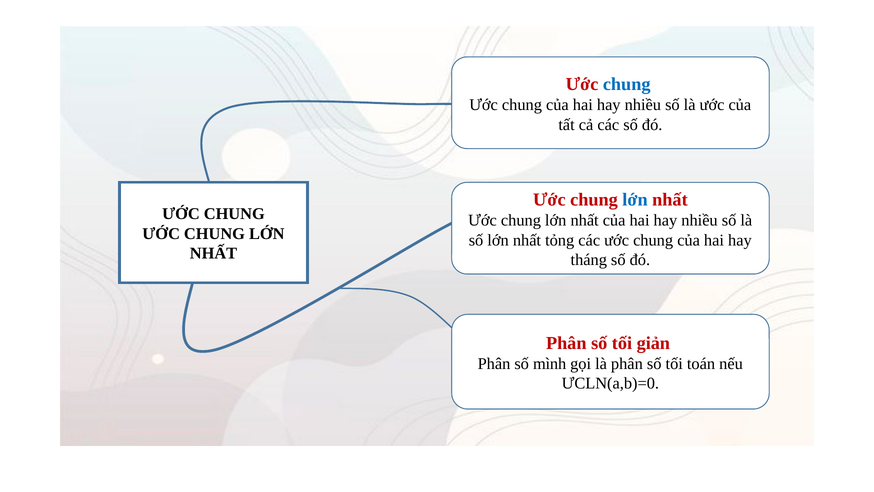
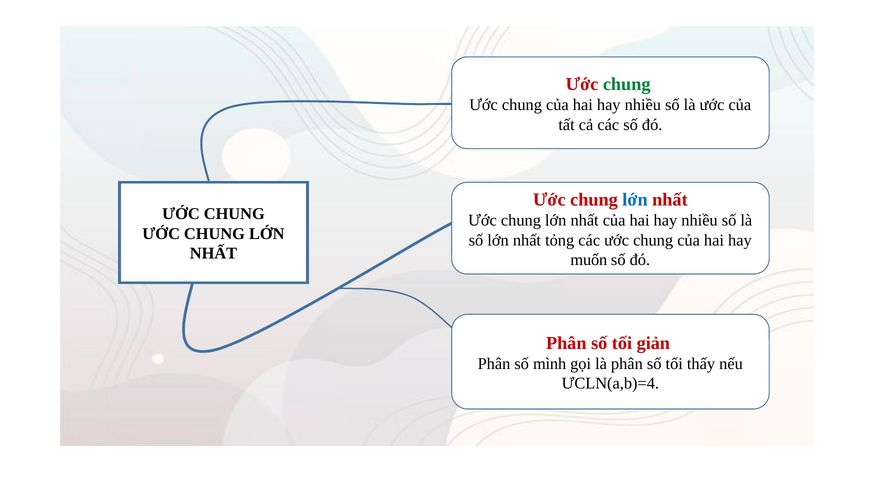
chung colour: blue -> green (627, 84)
tháng: tháng -> muốn (589, 260)
toán: toán -> thấy (701, 364)
ƯCLN(a,b)=0: ƯCLN(a,b)=0 -> ƯCLN(a,b)=4 (610, 383)
